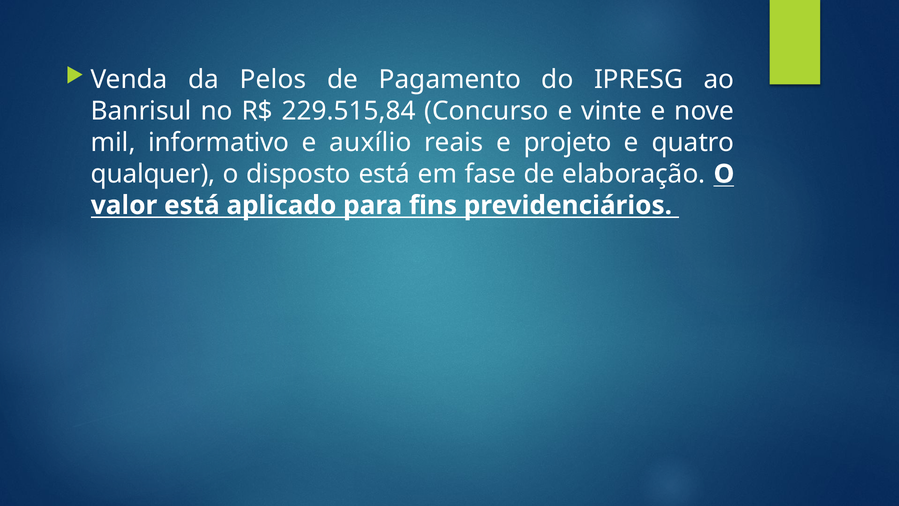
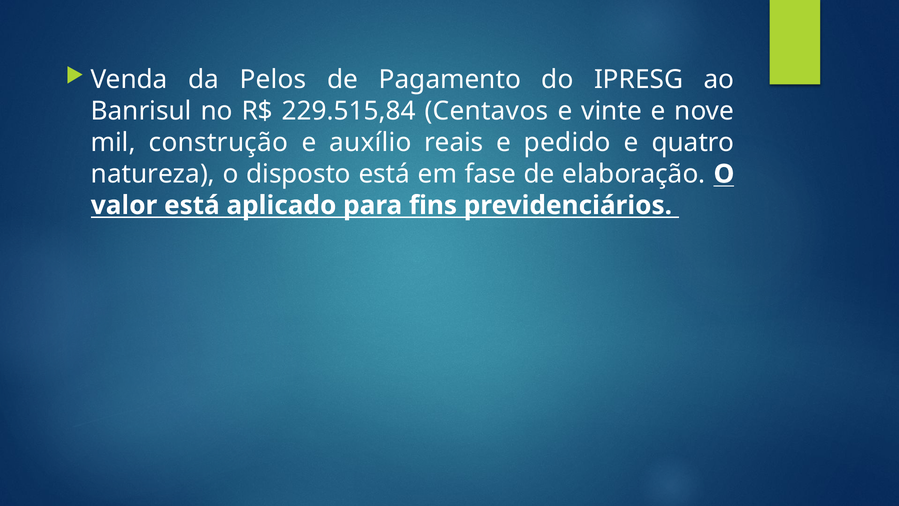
Concurso: Concurso -> Centavos (486, 111)
informativo: informativo -> construção (219, 142)
projeto: projeto -> pedido (567, 142)
qualquer: qualquer -> natureza (153, 174)
